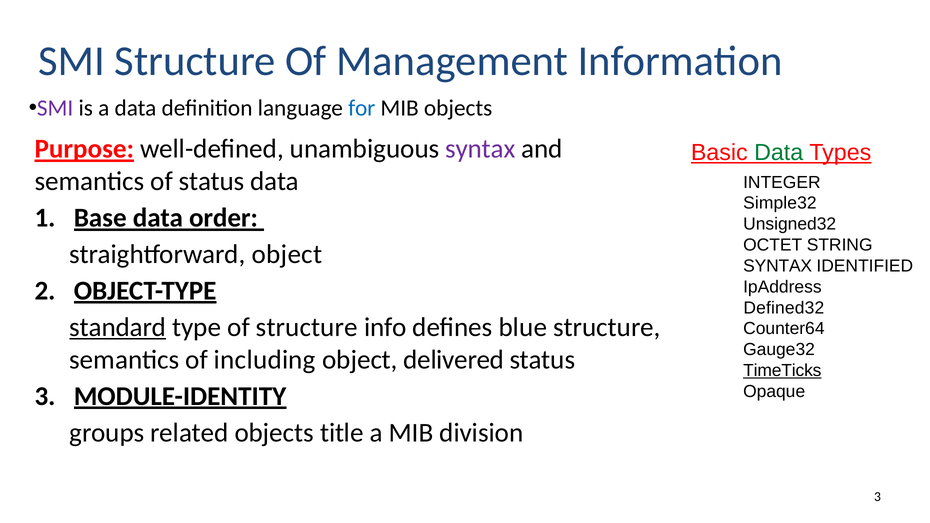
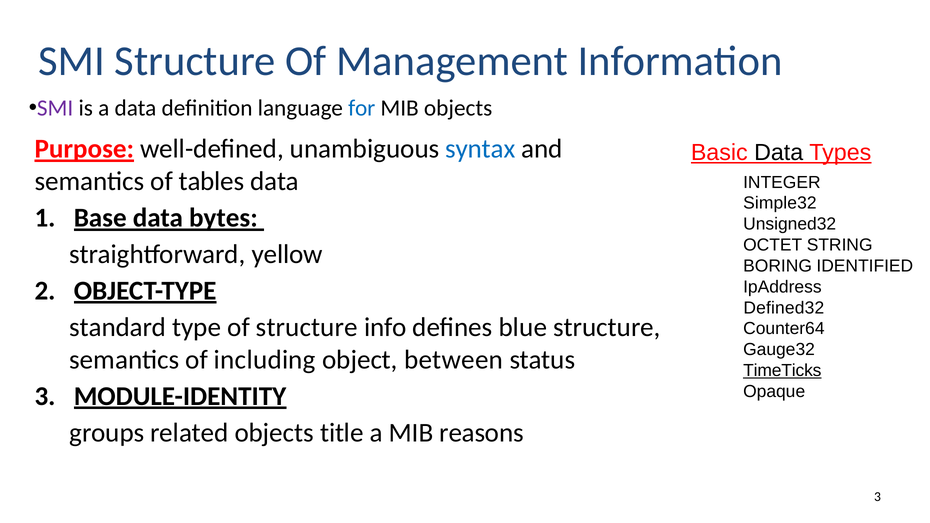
syntax colour: purple -> blue (480, 149)
Data colour: green -> black (779, 153)
of status: status -> tables (212, 182)
order: order -> bytes (223, 218)
straightforward object: object -> yellow (287, 254)
SYNTAX: SYNTAX -> BORING (778, 266)
standard underline: present -> none (118, 327)
delivered: delivered -> between (454, 360)
division: division -> reasons (482, 433)
